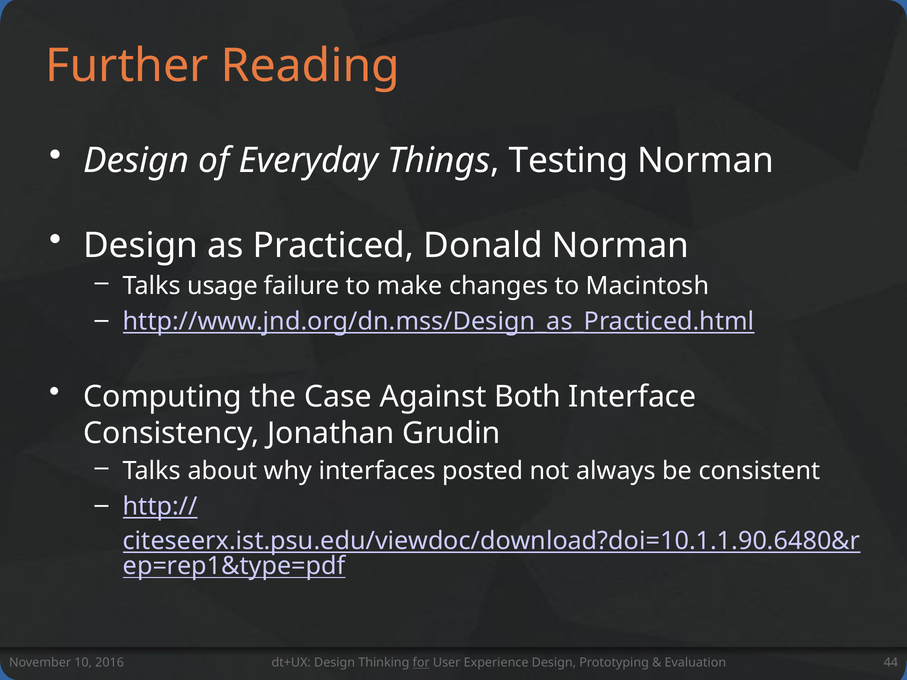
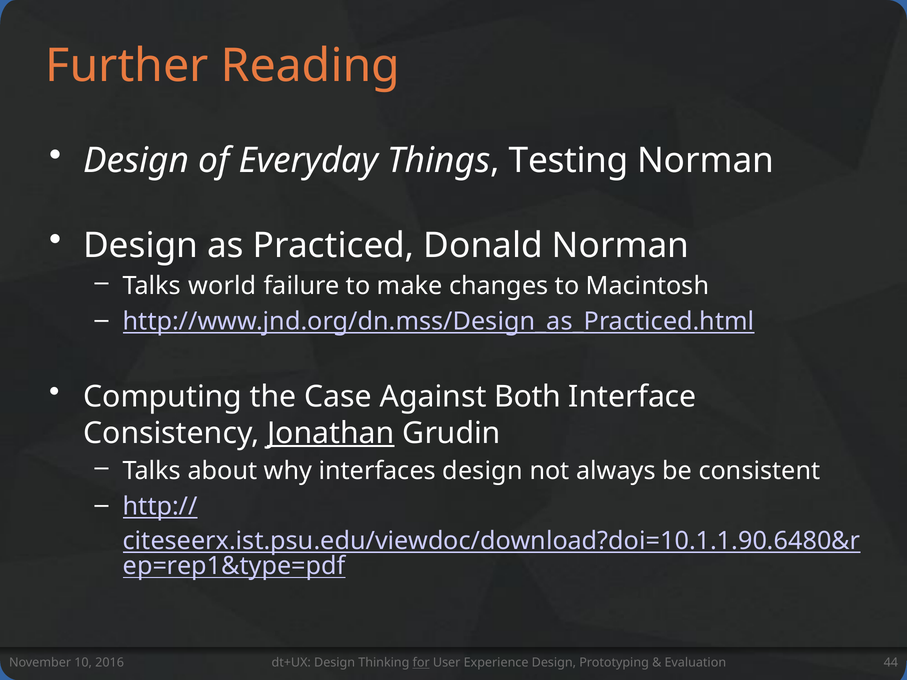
usage: usage -> world (222, 286)
Jonathan underline: none -> present (331, 433)
interfaces posted: posted -> design (483, 471)
